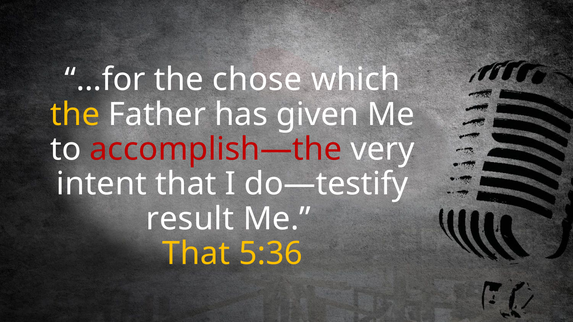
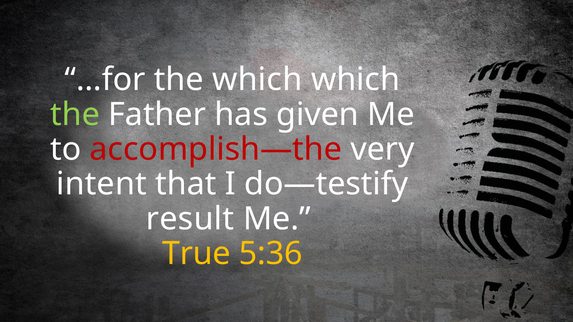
the chose: chose -> which (257, 80)
the colour: yellow -> light green (75, 115)
That: That -> True (196, 254)
